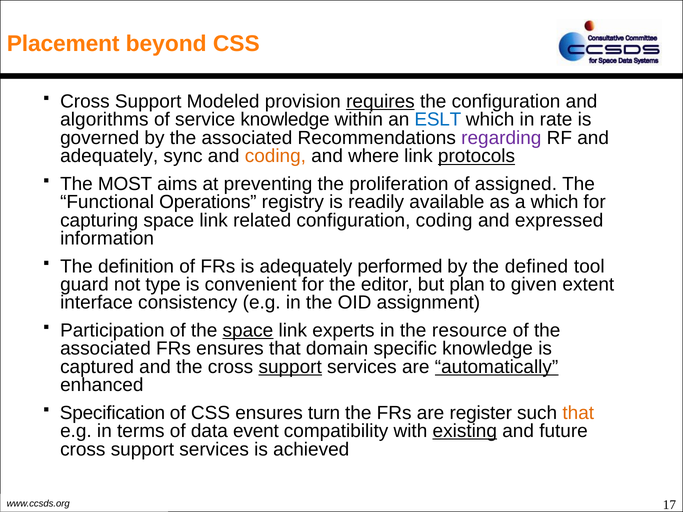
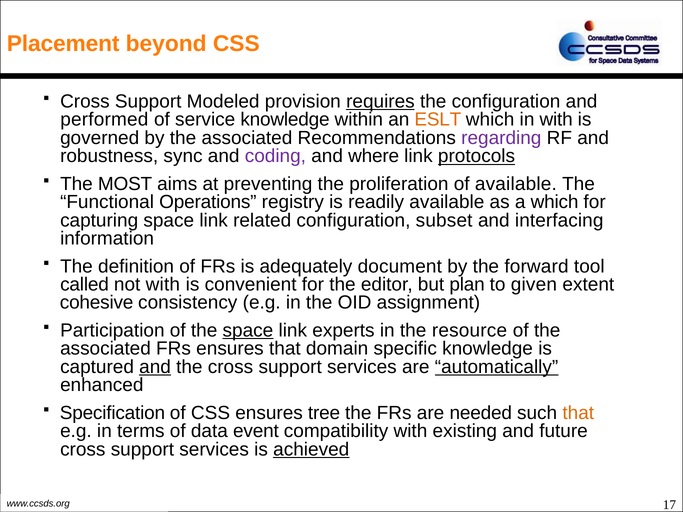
algorithms: algorithms -> performed (104, 120)
ESLT colour: blue -> orange (438, 120)
in rate: rate -> with (556, 120)
adequately: adequately -> robustness (109, 156)
coding colour: orange -> purple (275, 156)
of assigned: assigned -> available (516, 184)
configuration coding: coding -> subset (444, 220)
expressed: expressed -> interfacing (559, 220)
performed: performed -> document (400, 266)
defined: defined -> forward (536, 266)
guard: guard -> called (84, 285)
not type: type -> with (163, 285)
interface: interface -> cohesive (97, 303)
and underline: none -> present (155, 367)
support underline: present -> none (290, 367)
turn: turn -> tree (324, 413)
register: register -> needed (481, 413)
existing underline: present -> none (465, 431)
achieved underline: none -> present (311, 449)
